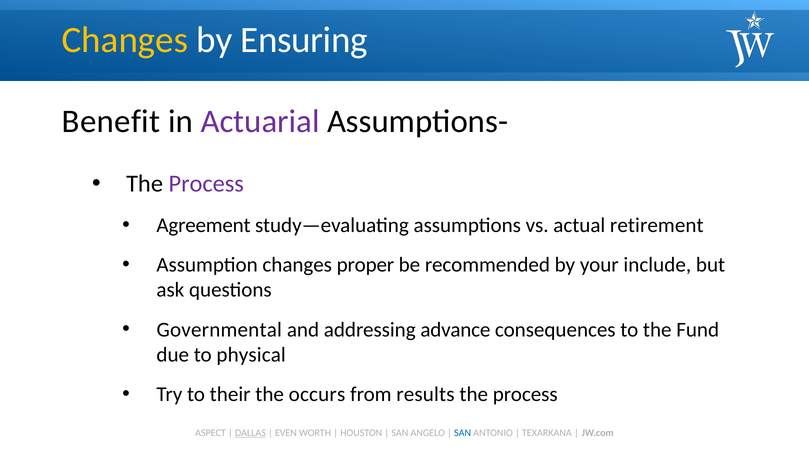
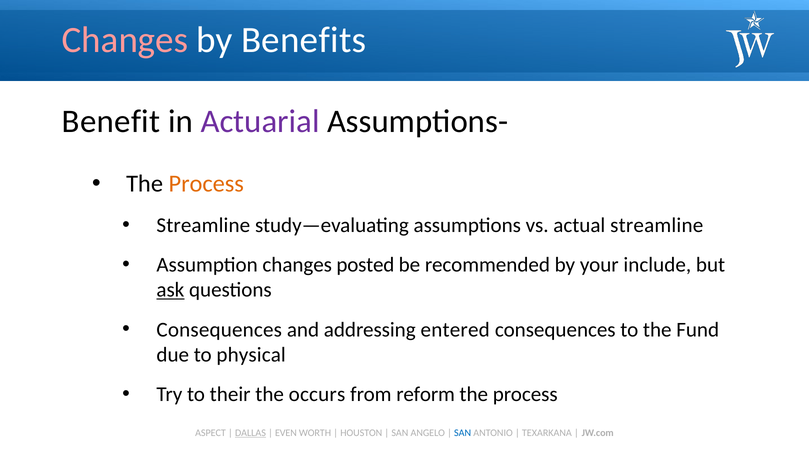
Changes colour: yellow -> pink (125, 40)
Ensuring: Ensuring -> Benefits (304, 40)
Process colour: purple -> orange (206, 184)
Agreement: Agreement -> Streamline (203, 225)
actual retirement: retirement -> streamline (657, 225)
proper: proper -> posted (365, 265)
ask underline: none -> present (170, 290)
Governmental: Governmental -> Consequences (219, 330)
advance: advance -> entered (455, 330)
results: results -> reform (426, 394)
